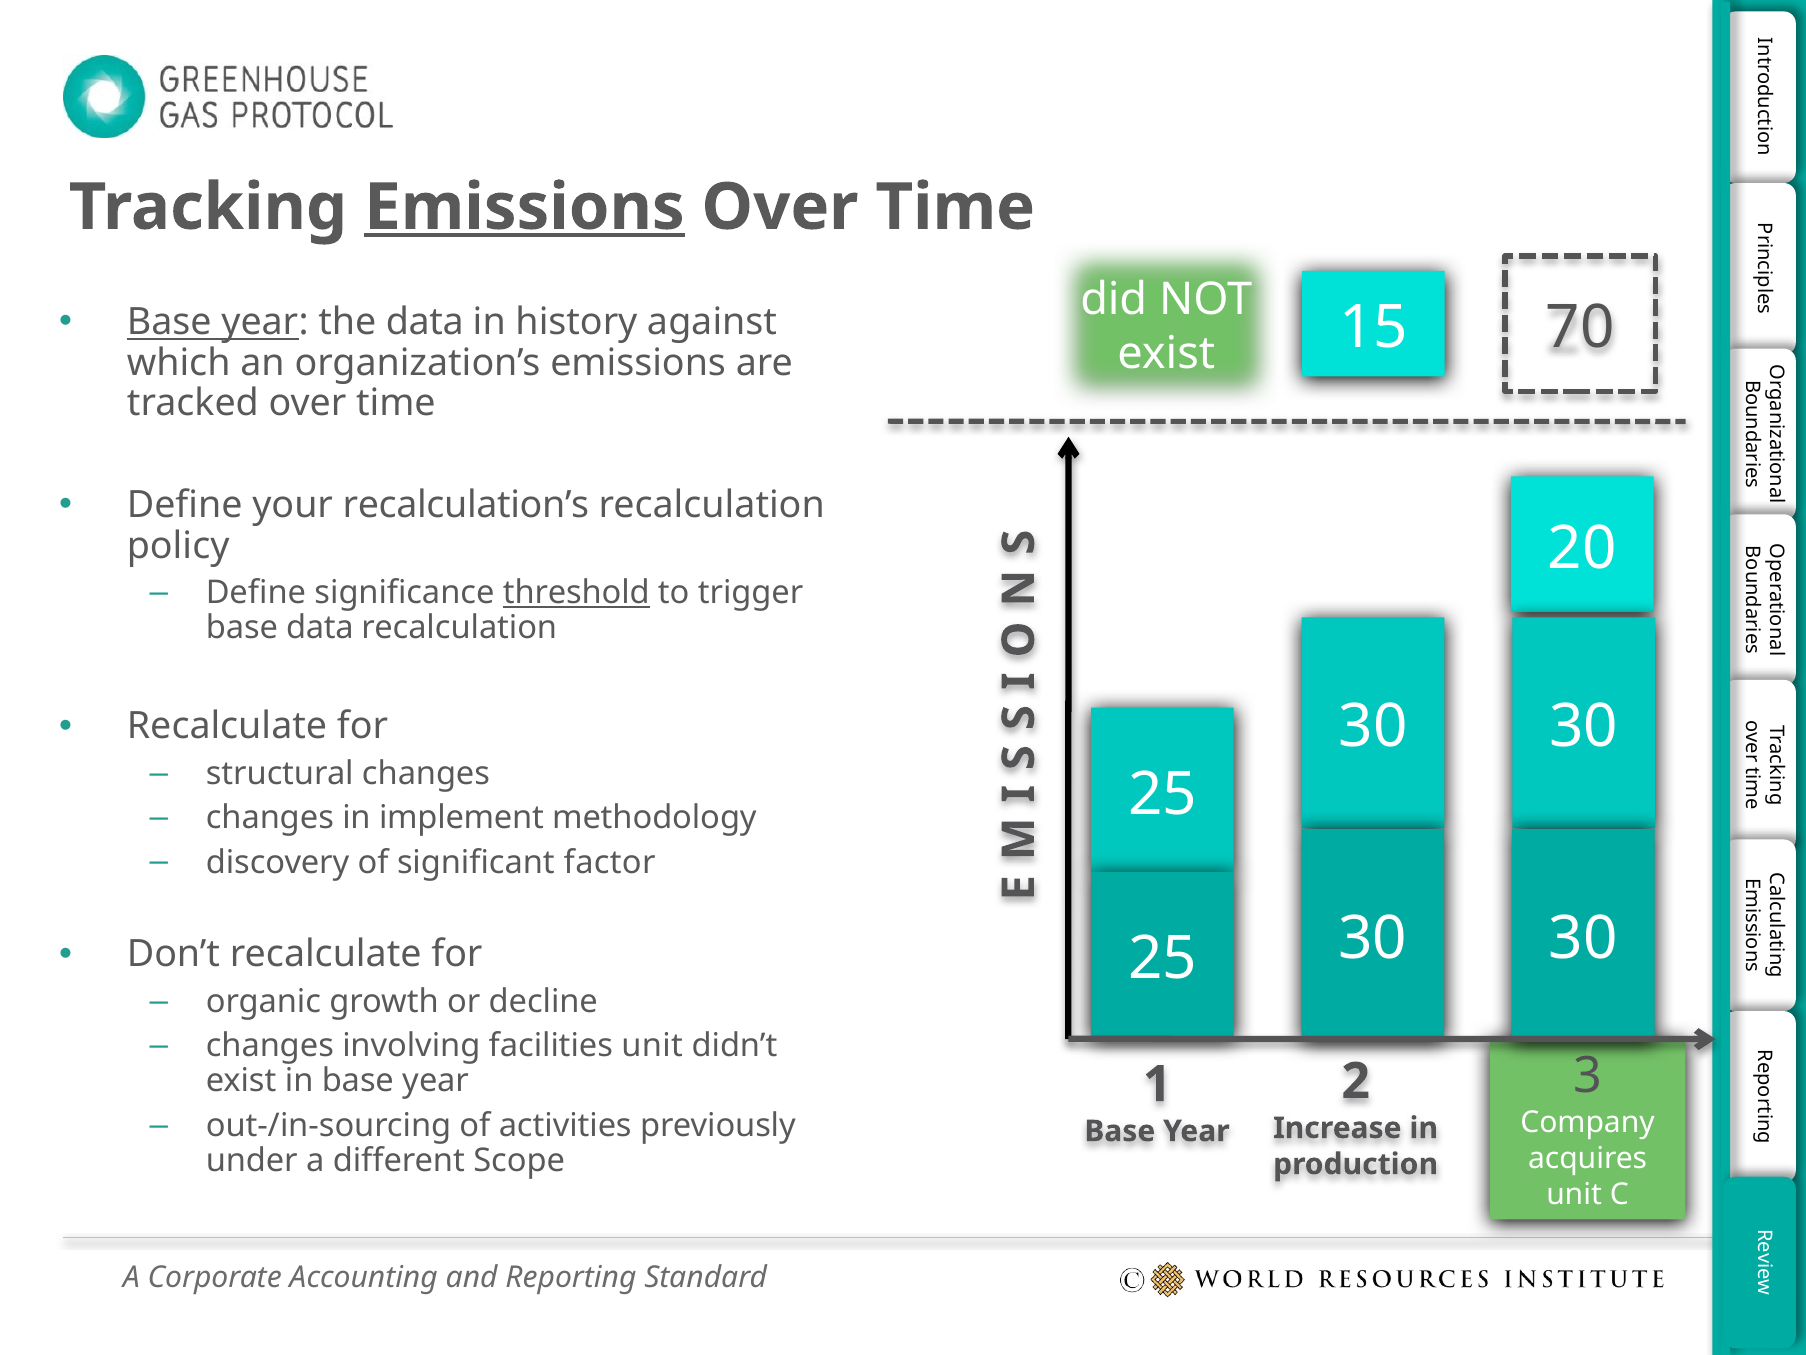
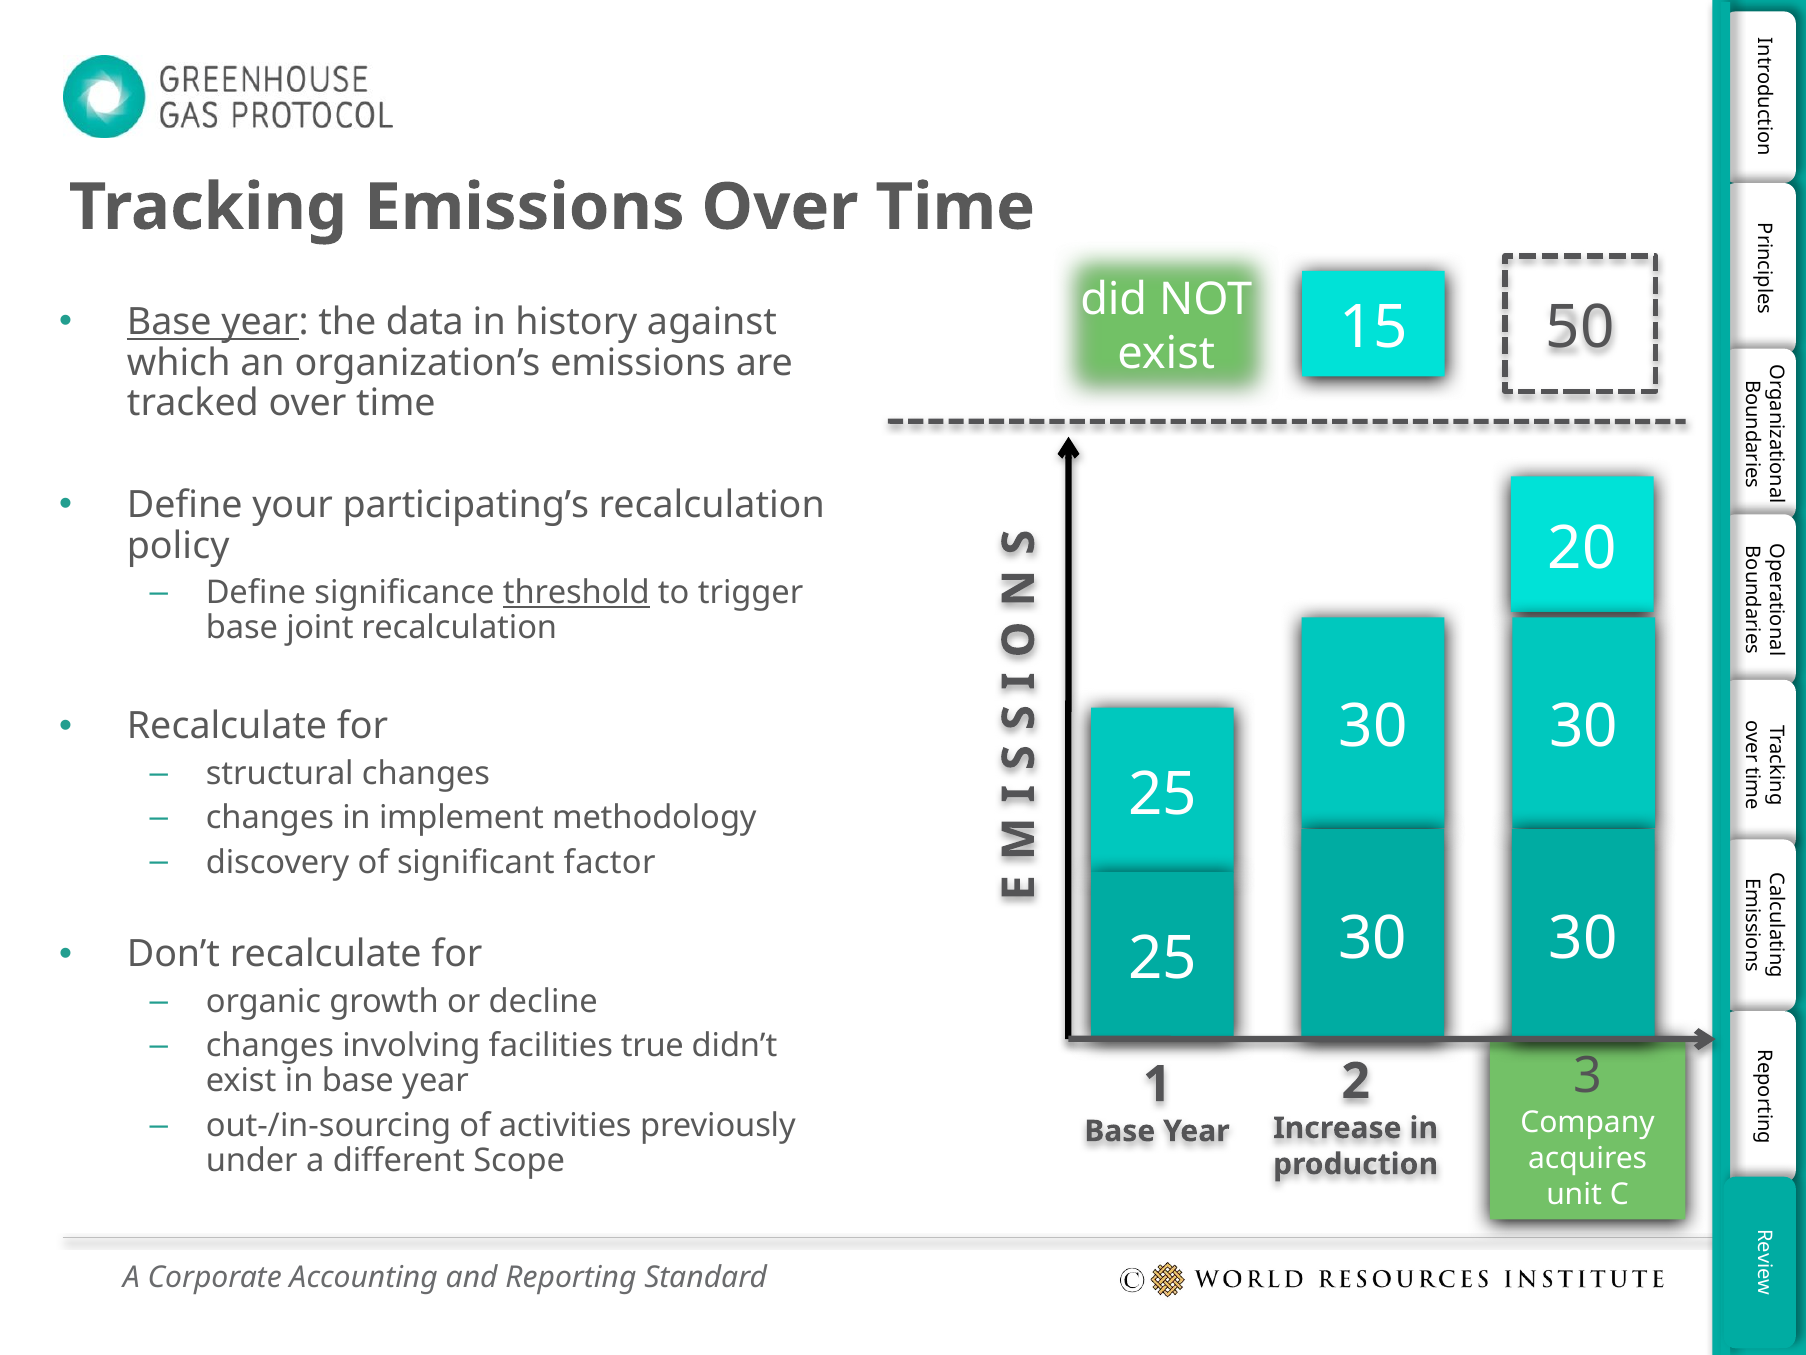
Emissions underline: present -> none (524, 207)
70: 70 -> 50 (1580, 328)
recalculation’s: recalculation’s -> participating’s (466, 505)
base data: data -> joint (320, 628)
facilities unit: unit -> true (652, 1045)
